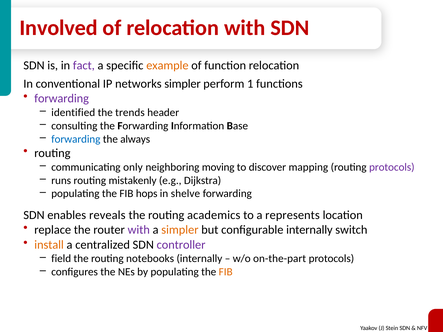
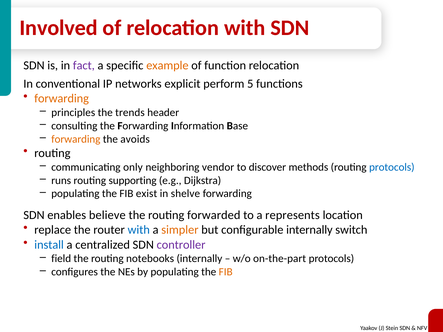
networks simpler: simpler -> explicit (182, 84)
1: 1 -> 5 (250, 84)
forwarding colour: purple -> orange (62, 99)
identified: identified -> principles (73, 113)
forwarding colour: blue -> orange (76, 139)
always: always -> avoids (135, 139)
moving: moving -> vendor (218, 167)
mapping: mapping -> methods (308, 167)
protocols colour: purple -> blue (392, 167)
mistakenly: mistakenly -> supporting (133, 180)
hops: hops -> exist (147, 194)
reveals: reveals -> believe (107, 215)
academics: academics -> forwarded (214, 215)
with colour: purple -> blue (139, 230)
install colour: orange -> blue (49, 245)
